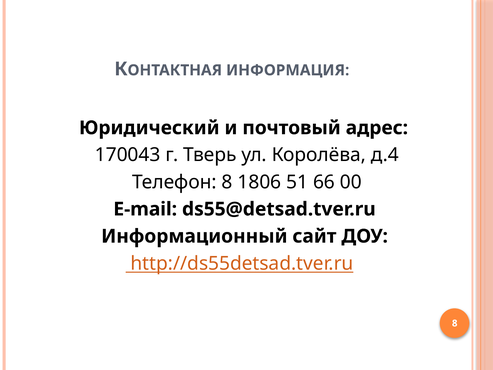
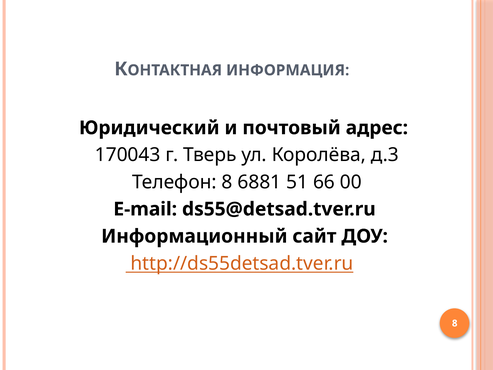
д.4: д.4 -> д.3 (385, 155)
1806: 1806 -> 6881 (259, 182)
